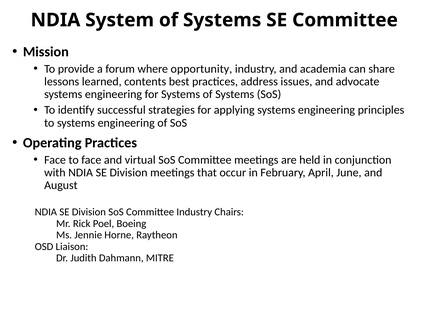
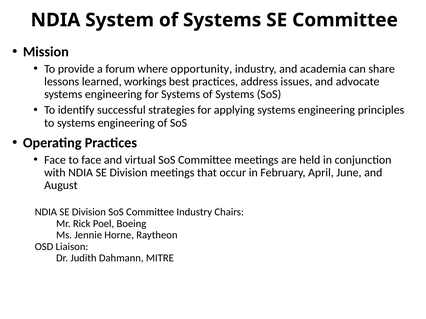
contents: contents -> workings (145, 82)
